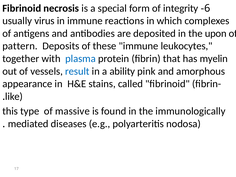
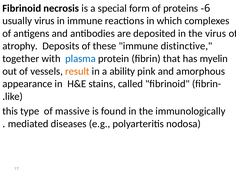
integrity: integrity -> proteins (181, 8)
the upon: upon -> virus (216, 33)
pattern: pattern -> atrophy (20, 46)
leukocytes: leukocytes -> distinctive (187, 46)
result colour: blue -> orange (77, 71)
